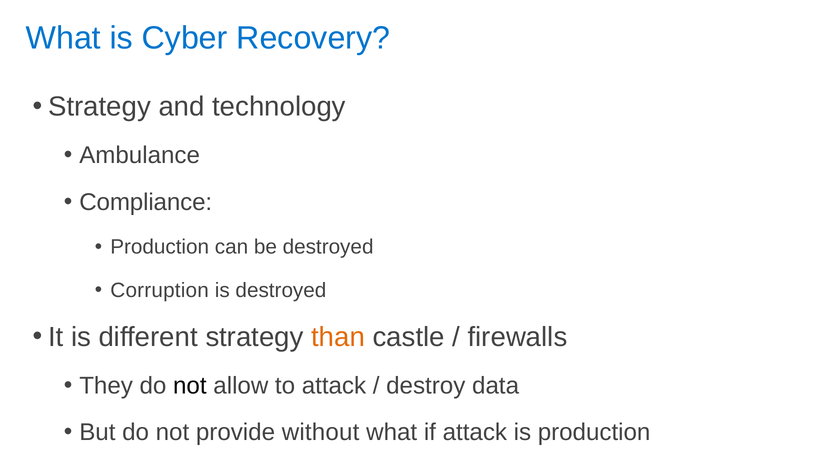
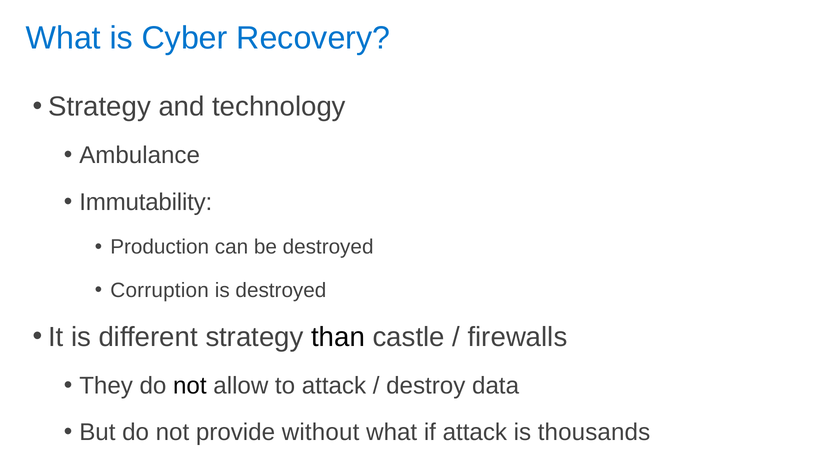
Compliance: Compliance -> Immutability (146, 202)
than colour: orange -> black (338, 337)
is production: production -> thousands (594, 432)
